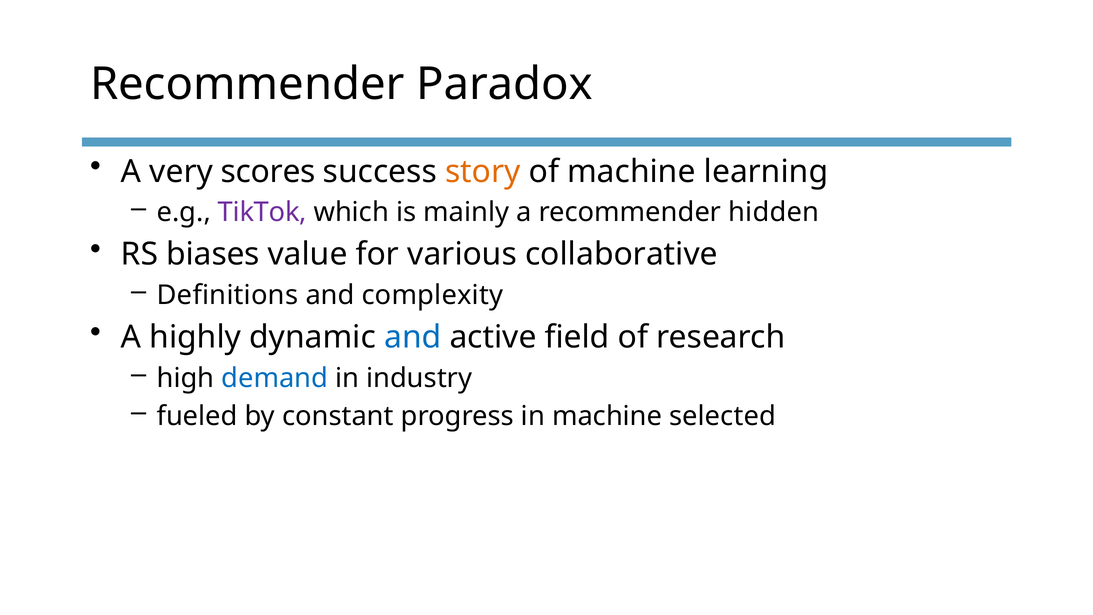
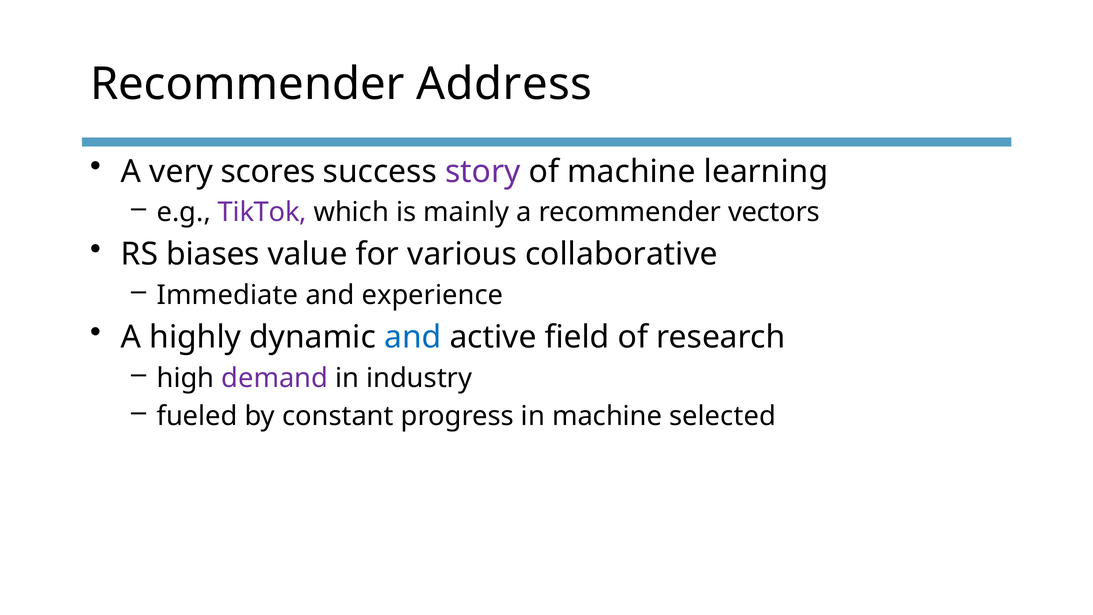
Paradox: Paradox -> Address (504, 84)
story colour: orange -> purple (483, 171)
hidden: hidden -> vectors (774, 212)
Definitions: Definitions -> Immediate (228, 295)
complexity: complexity -> experience (433, 295)
demand colour: blue -> purple (275, 378)
